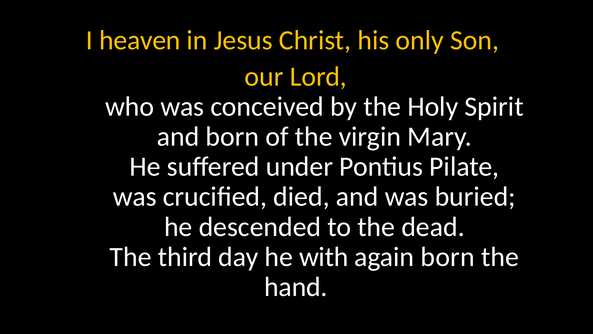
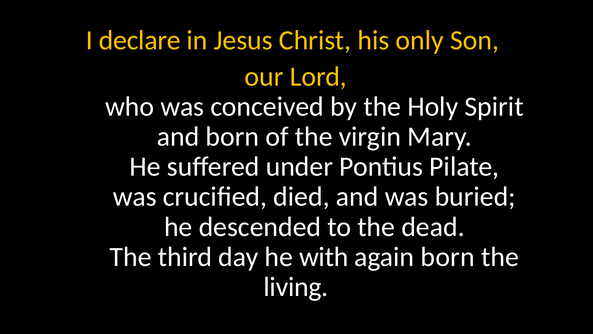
heaven: heaven -> declare (140, 40)
hand: hand -> living (296, 287)
